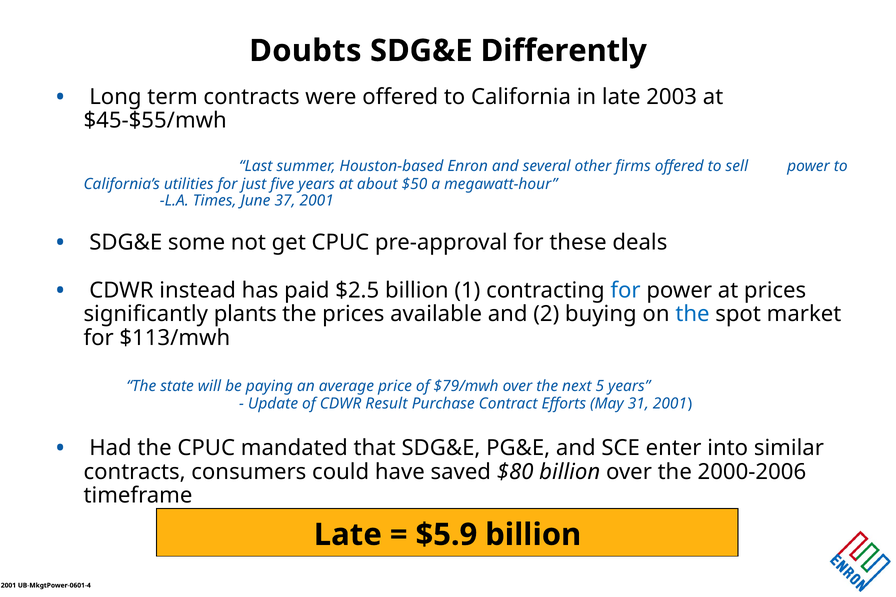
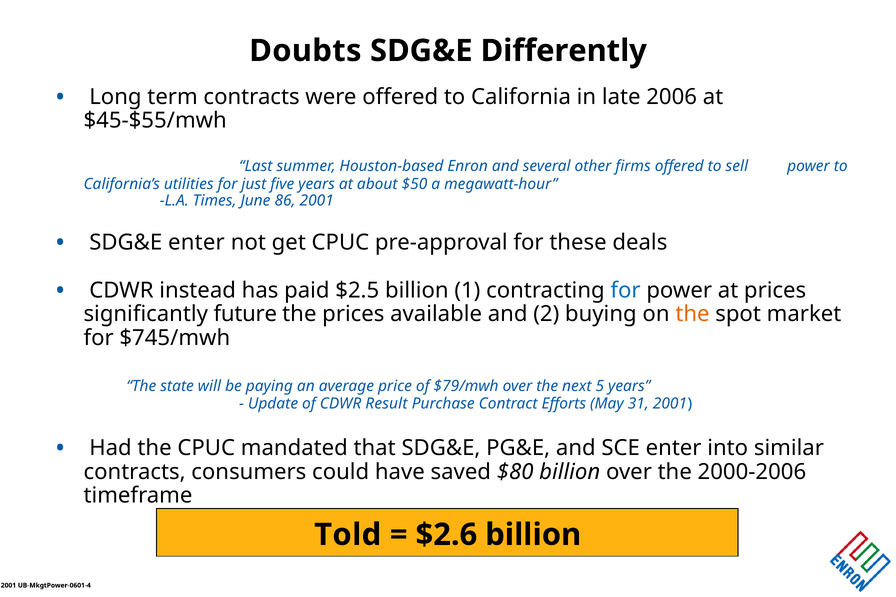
2003: 2003 -> 2006 (672, 97)
37: 37 -> 86 (285, 201)
SDG&E some: some -> enter (196, 243)
plants: plants -> future (245, 314)
the colour: blue -> orange (692, 314)
$113/mwh: $113/mwh -> $745/mwh (175, 338)
Late: Late -> Told (348, 535)
$5.9: $5.9 -> $2.6 (446, 535)
